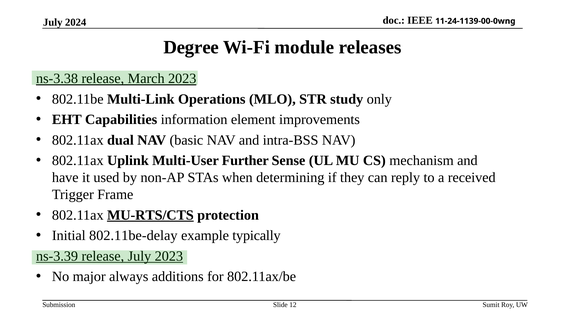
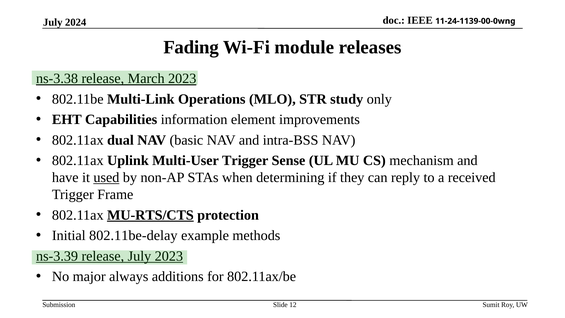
Degree: Degree -> Fading (191, 47)
Multi-User Further: Further -> Trigger (245, 160)
used underline: none -> present (106, 177)
typically: typically -> methods (256, 235)
